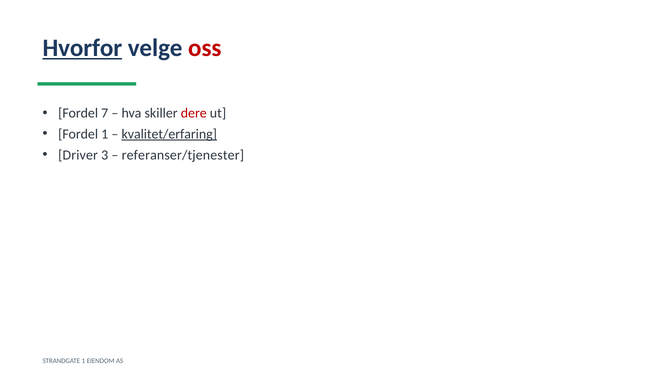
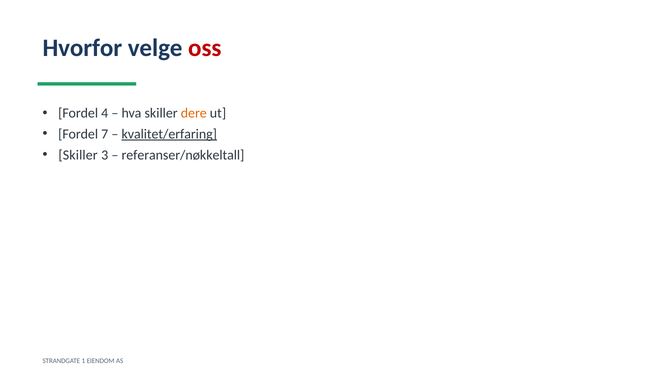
Hvorfor underline: present -> none (82, 48)
7: 7 -> 4 (105, 113)
dere colour: red -> orange (194, 113)
Fordel 1: 1 -> 7 (105, 134)
Driver: Driver -> Skiller (78, 155)
referanser/tjenester: referanser/tjenester -> referanser/nøkkeltall (183, 155)
